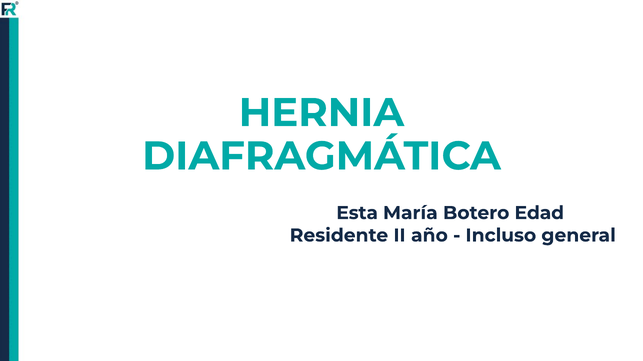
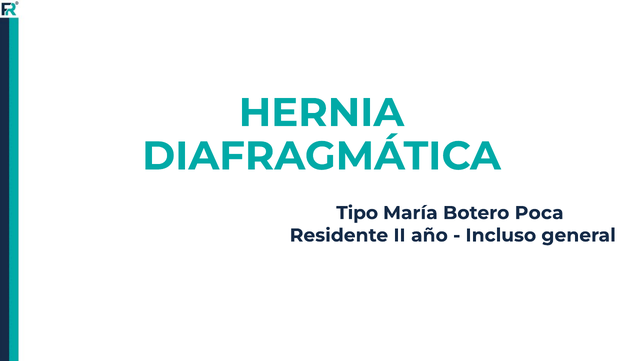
Esta: Esta -> Tipo (357, 213)
Edad: Edad -> Poca (539, 213)
